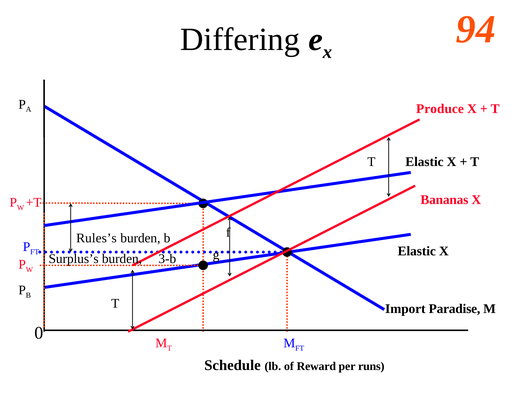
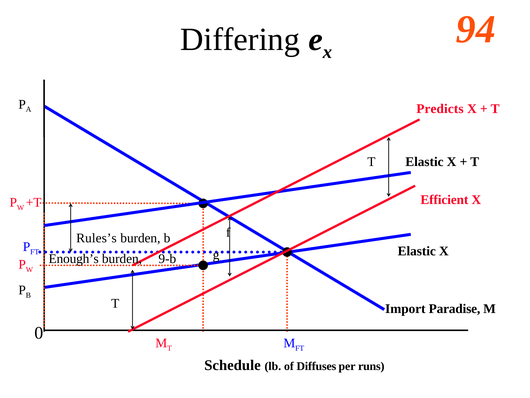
Produce: Produce -> Predicts (440, 109)
Bananas: Bananas -> Efficient (444, 200)
Surplus’s: Surplus’s -> Enough’s (74, 258)
3-b: 3-b -> 9-b (167, 258)
Reward: Reward -> Diffuses (316, 366)
